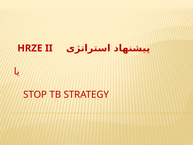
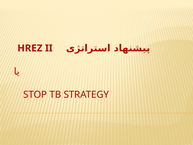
HRZE: HRZE -> HREZ (30, 48)
